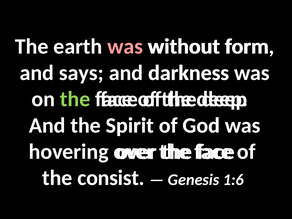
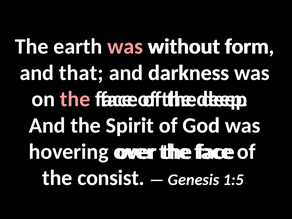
says: says -> that (81, 73)
the colour: light green -> pink (75, 99)
1:6: 1:6 -> 1:5 (233, 180)
